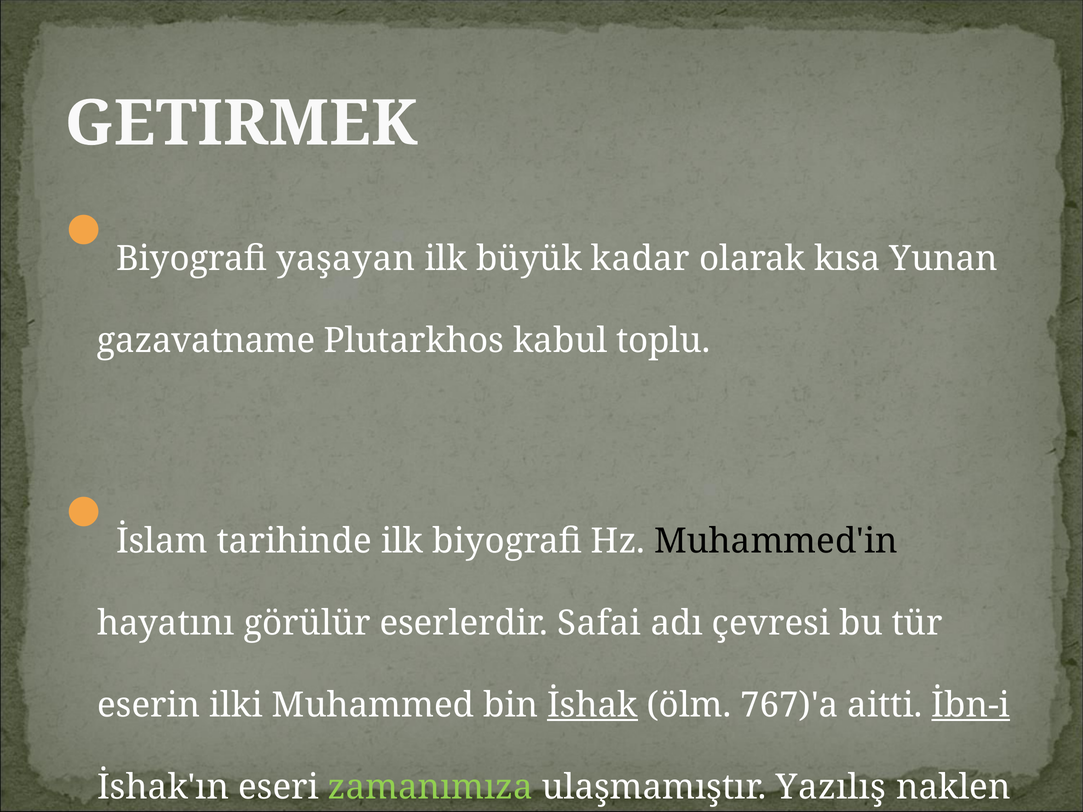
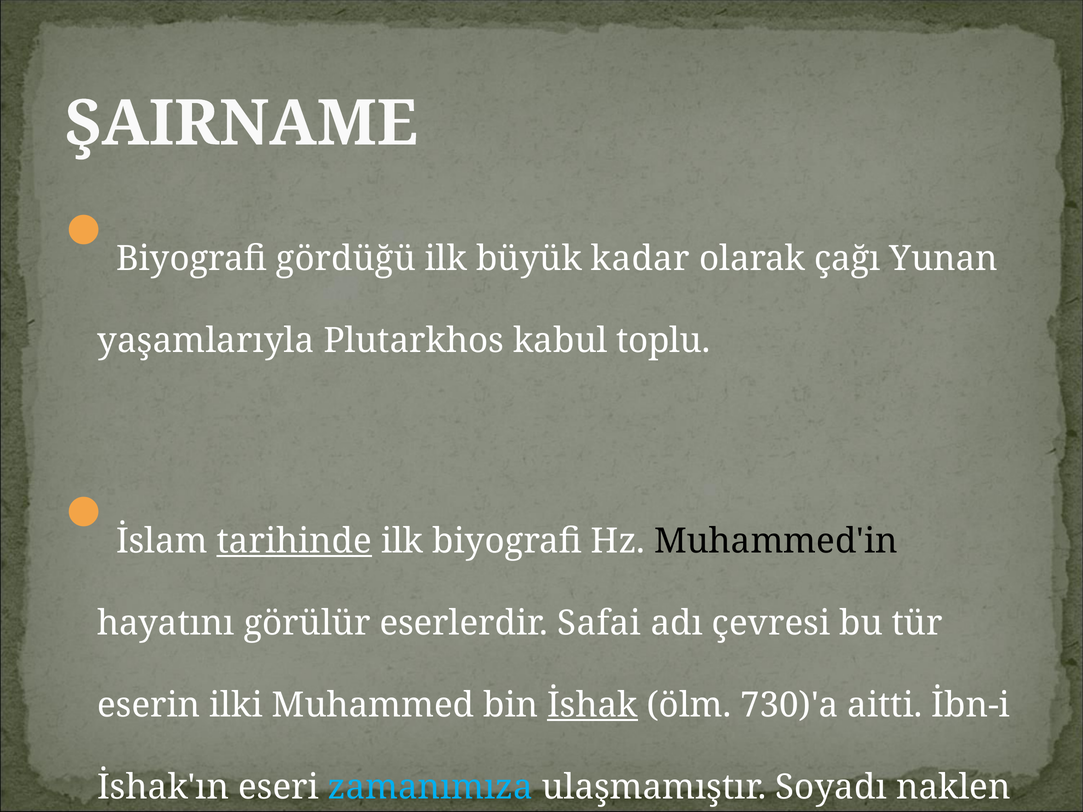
GETIRMEK: GETIRMEK -> ŞAIRNAME (241, 124)
yaşayan: yaşayan -> gördüğü (346, 259)
kısa: kısa -> çağı (847, 259)
gazavatname: gazavatname -> yaşamlarıyla (206, 341)
tarihinde underline: none -> present (294, 541)
767)'a: 767)'a -> 730)'a (789, 705)
İbn-i underline: present -> none (971, 705)
zamanımıza colour: light green -> light blue (430, 788)
Yazılış: Yazılış -> Soyadı (831, 788)
